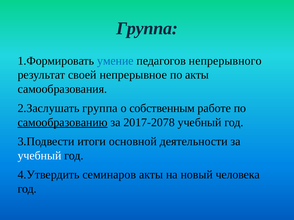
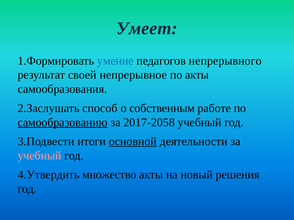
Группа: Группа -> Умеет (147, 28)
группа: группа -> способ (100, 108)
2017-2078: 2017-2078 -> 2017-2058 (149, 123)
основной underline: none -> present (133, 142)
учебный colour: white -> pink (40, 156)
семинаров: семинаров -> множество (109, 175)
человека: человека -> решения (238, 175)
